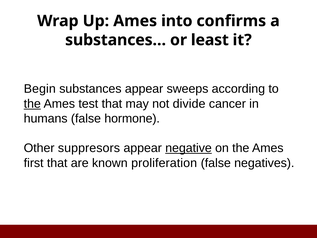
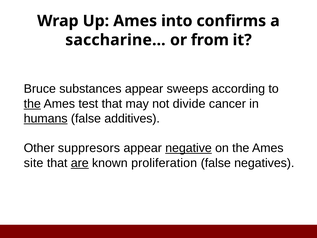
substances…: substances… -> saccharine… (115, 40)
least: least -> from (210, 40)
Begin: Begin -> Bruce (40, 89)
humans underline: none -> present (46, 118)
hormone: hormone -> additives (132, 118)
first: first -> site (34, 163)
are underline: none -> present (80, 163)
